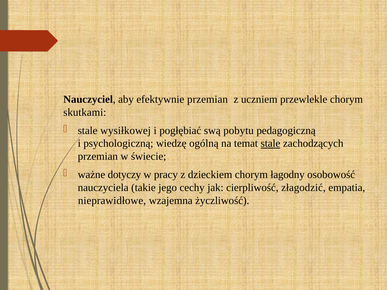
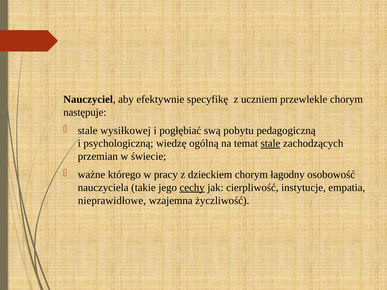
efektywnie przemian: przemian -> specyfikę (208, 99)
skutkami: skutkami -> następuje (85, 112)
dotyczy: dotyczy -> którego (124, 175)
cechy underline: none -> present (192, 188)
złagodzić: złagodzić -> instytucje (303, 188)
